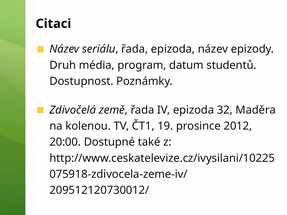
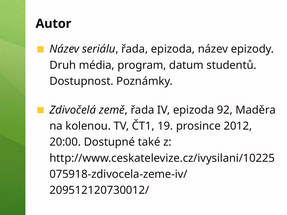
Citaci: Citaci -> Autor (53, 24)
32: 32 -> 92 (225, 110)
